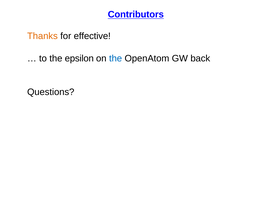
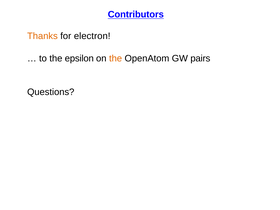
effective: effective -> electron (92, 36)
the colour: blue -> orange (116, 58)
back: back -> pairs (200, 58)
